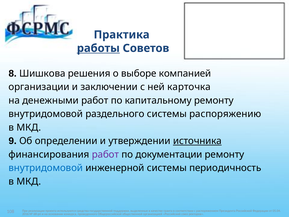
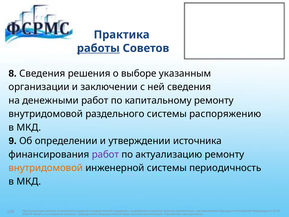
8 Шишкова: Шишкова -> Сведения (42, 73)
компанией: компанией -> указанным (185, 73)
ней карточка: карточка -> сведения (189, 87)
источника underline: present -> none (197, 141)
документации: документации -> актуализацию (169, 154)
внутридомовой colour: blue -> orange (46, 168)
